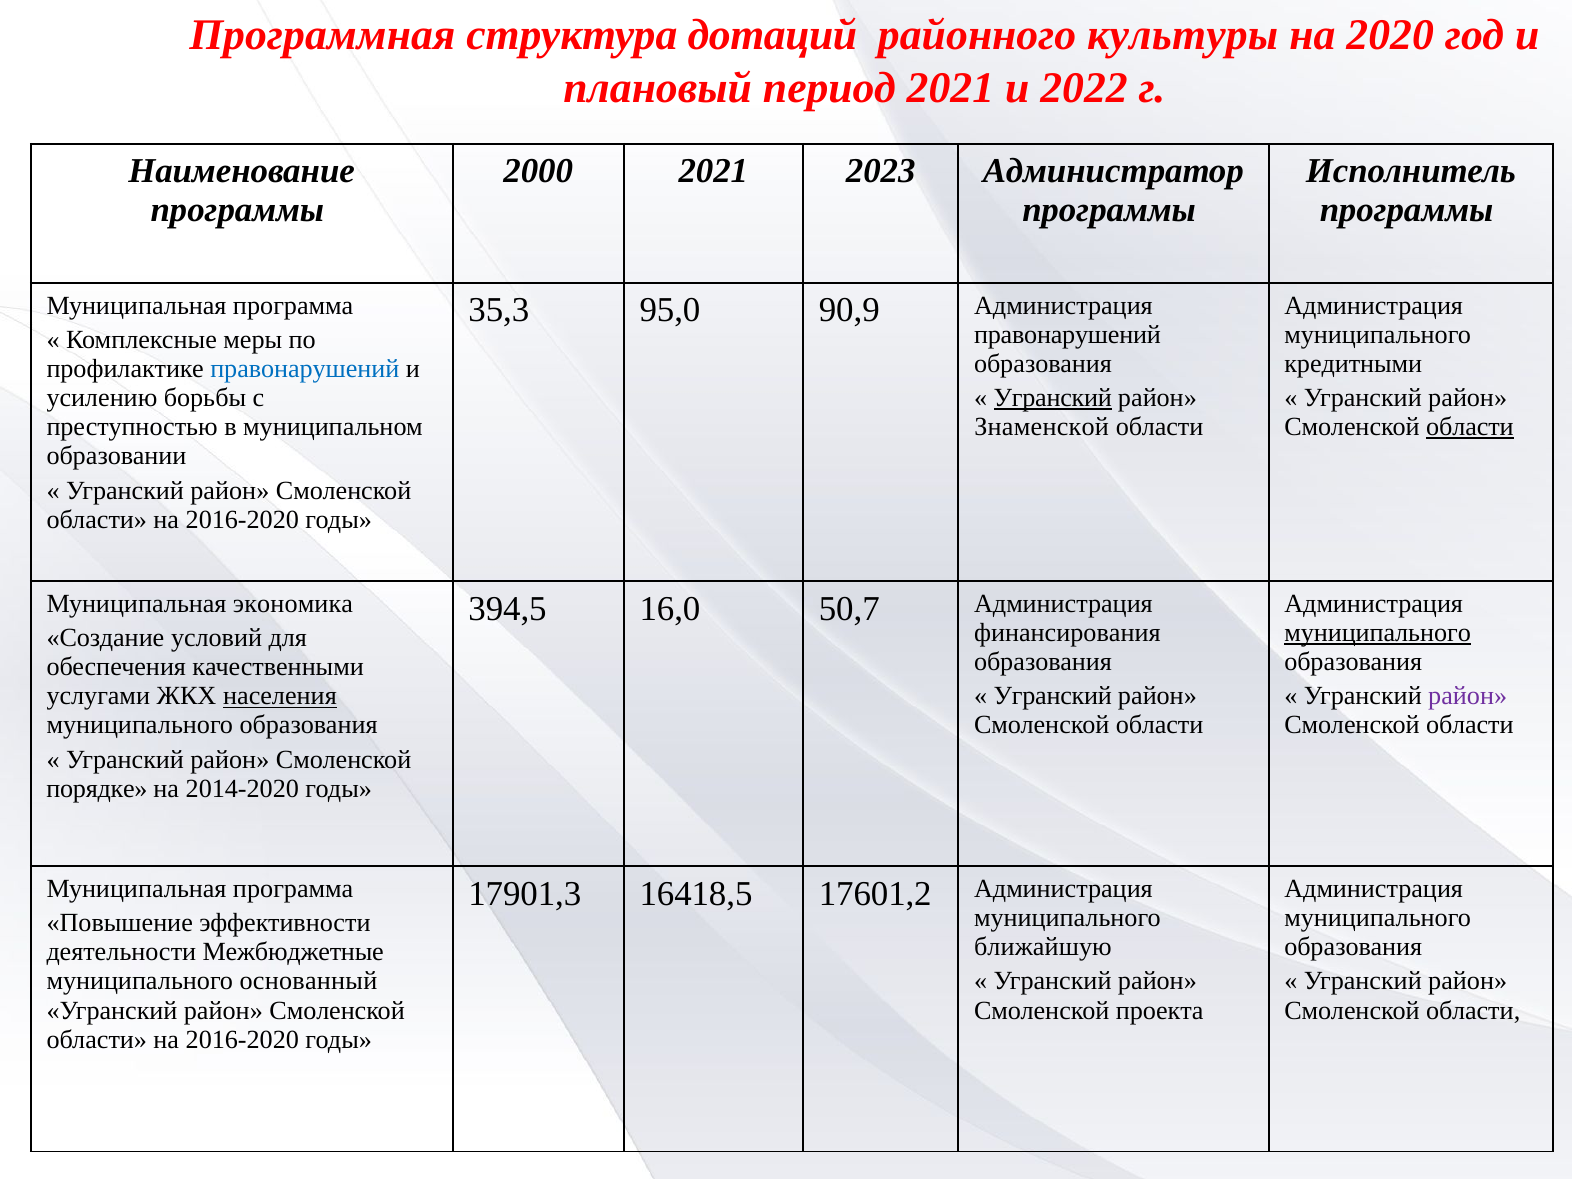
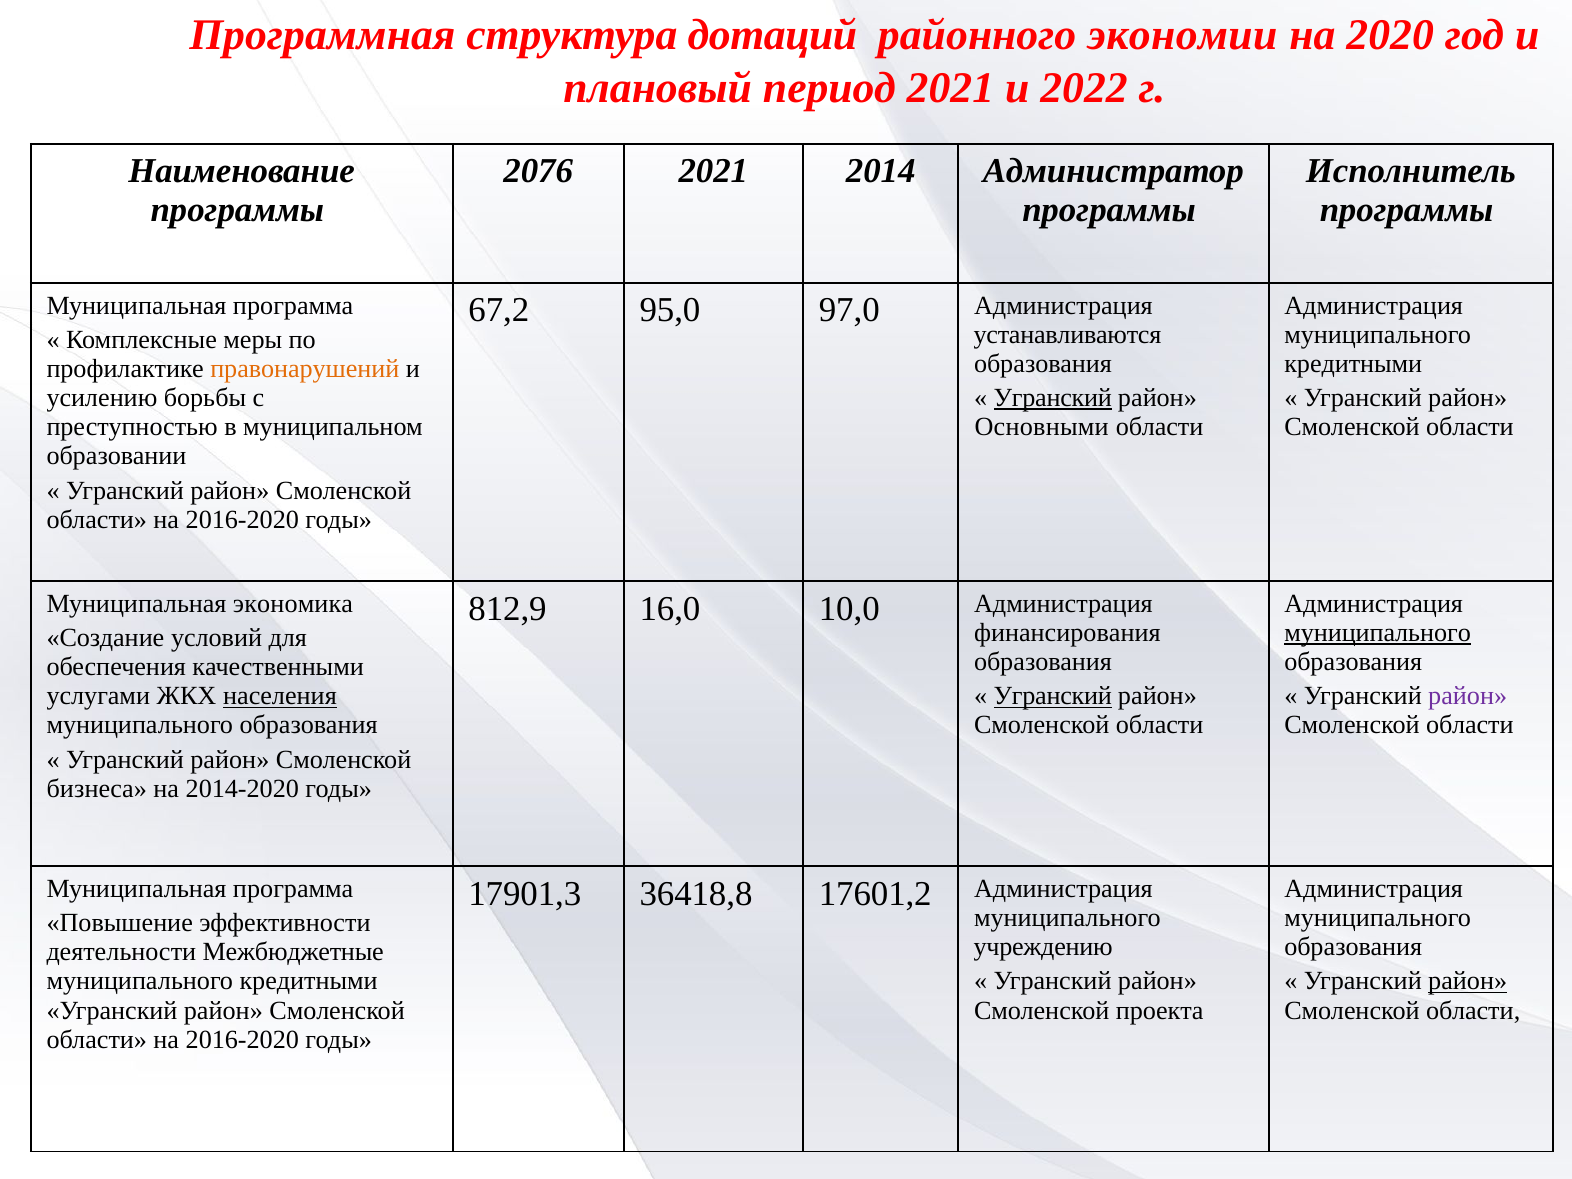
культуры: культуры -> экономии (1183, 36)
2000: 2000 -> 2076 (538, 171)
2023: 2023 -> 2014 (881, 171)
35,3: 35,3 -> 67,2 (499, 310)
90,9: 90,9 -> 97,0 (849, 310)
правонарушений: правонарушений -> устанавливаются (1067, 334)
правонарушений colour: blue -> orange (305, 369)
Знаменской: Знаменской -> Основными (1042, 427)
области underline: present -> none (1470, 427)
394,5: 394,5 -> 812,9 (508, 609)
50,7: 50,7 -> 10,0 (849, 609)
Угранский underline: none -> present (1053, 696)
порядке: порядке -> бизнеса (97, 789)
16418,5: 16418,5 -> 36418,8 (696, 894)
ближайшую: ближайшую -> учреждению (1043, 947)
основанный: основанный -> кредитными (309, 981)
район underline: none -> present (1468, 981)
